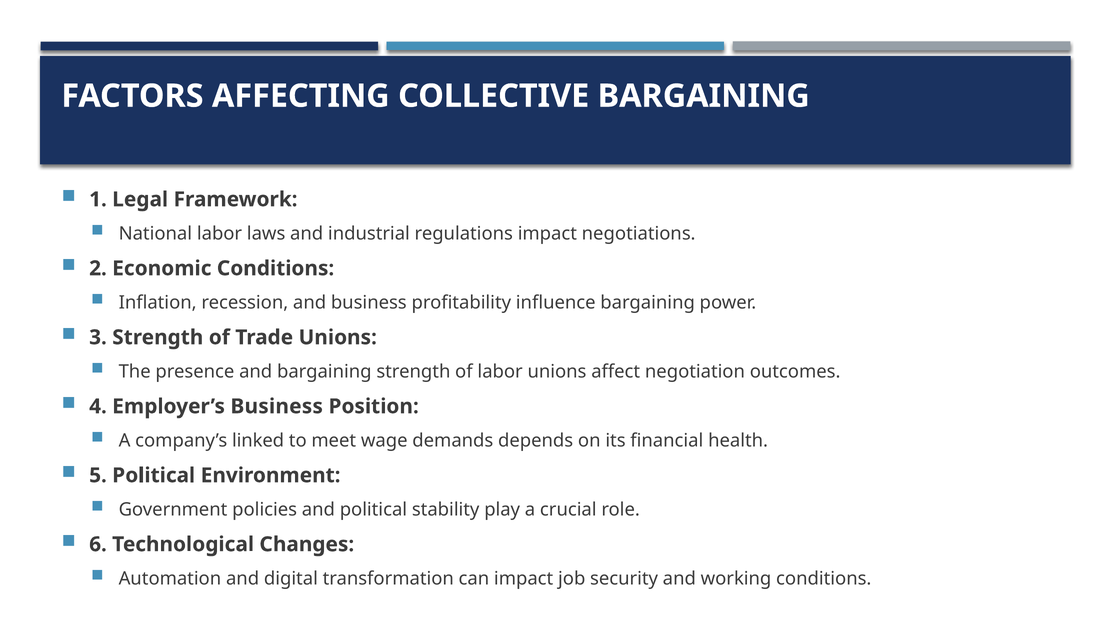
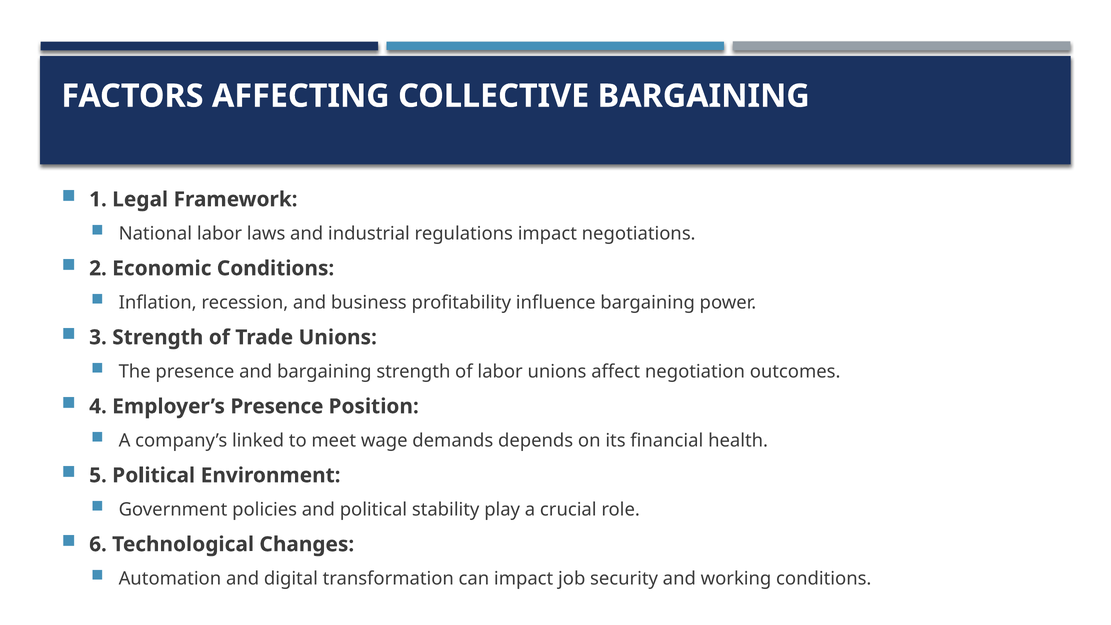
Employer’s Business: Business -> Presence (277, 406)
